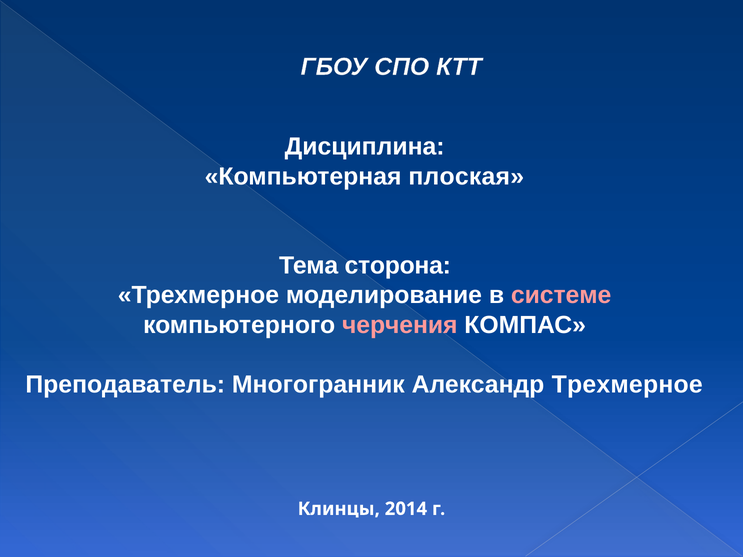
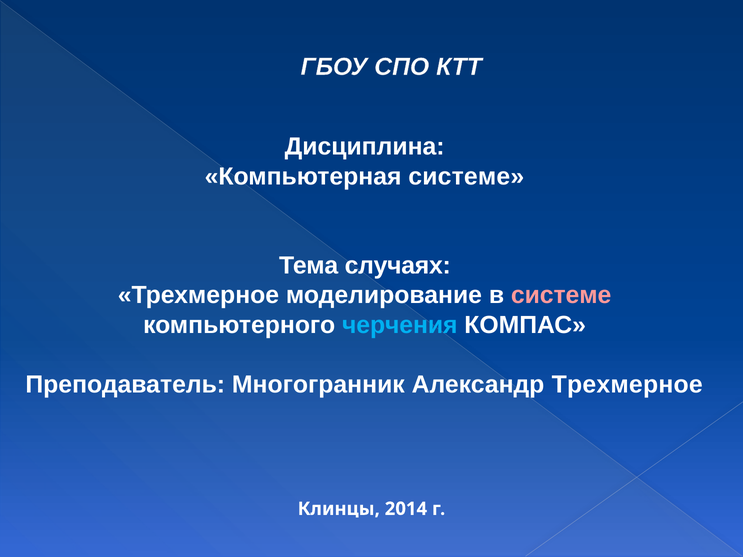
Компьютерная плоская: плоская -> системе (466, 177)
сторона: сторона -> случаях (398, 266)
черчения colour: pink -> light blue (400, 325)
